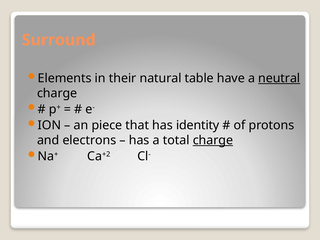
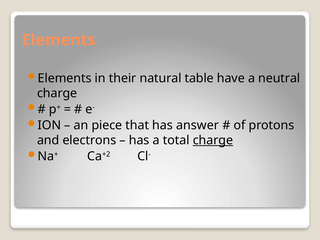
Surround: Surround -> Elements (59, 40)
neutral underline: present -> none (279, 78)
identity: identity -> answer (198, 125)
